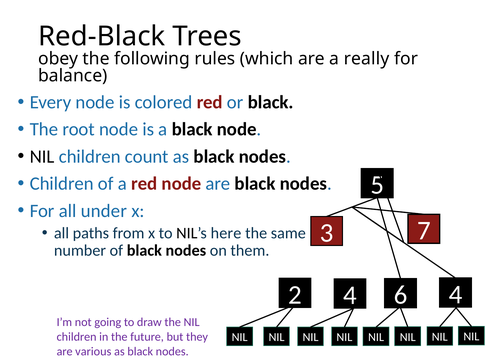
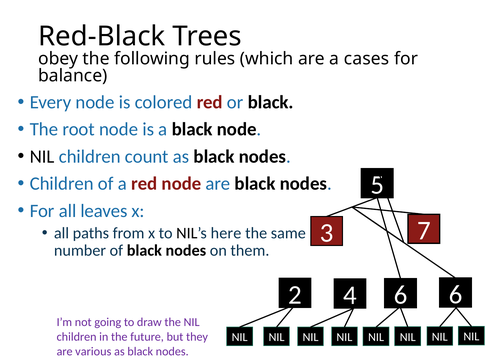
really: really -> cases (367, 59)
under: under -> leaves (104, 211)
2 4: 4 -> 6 (456, 294)
